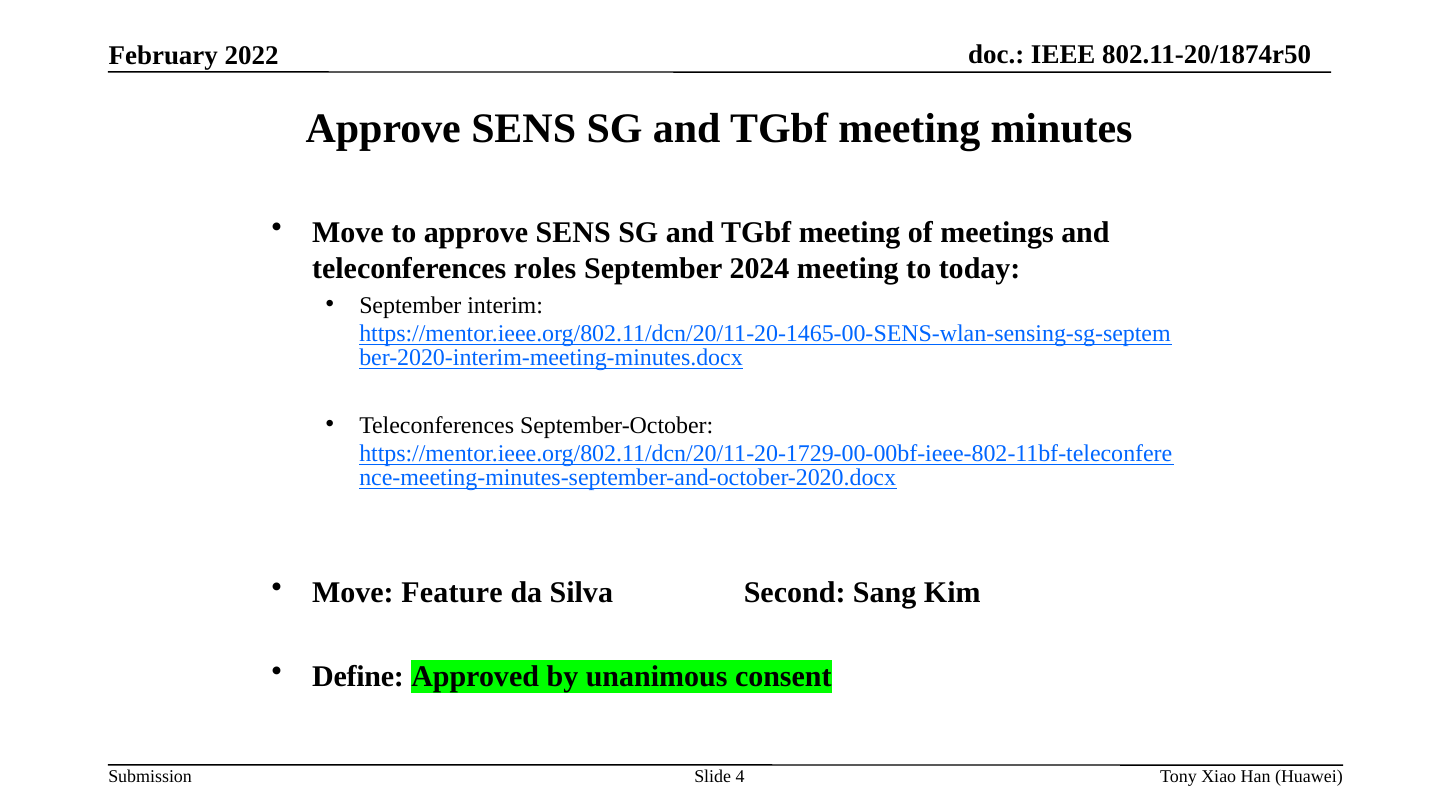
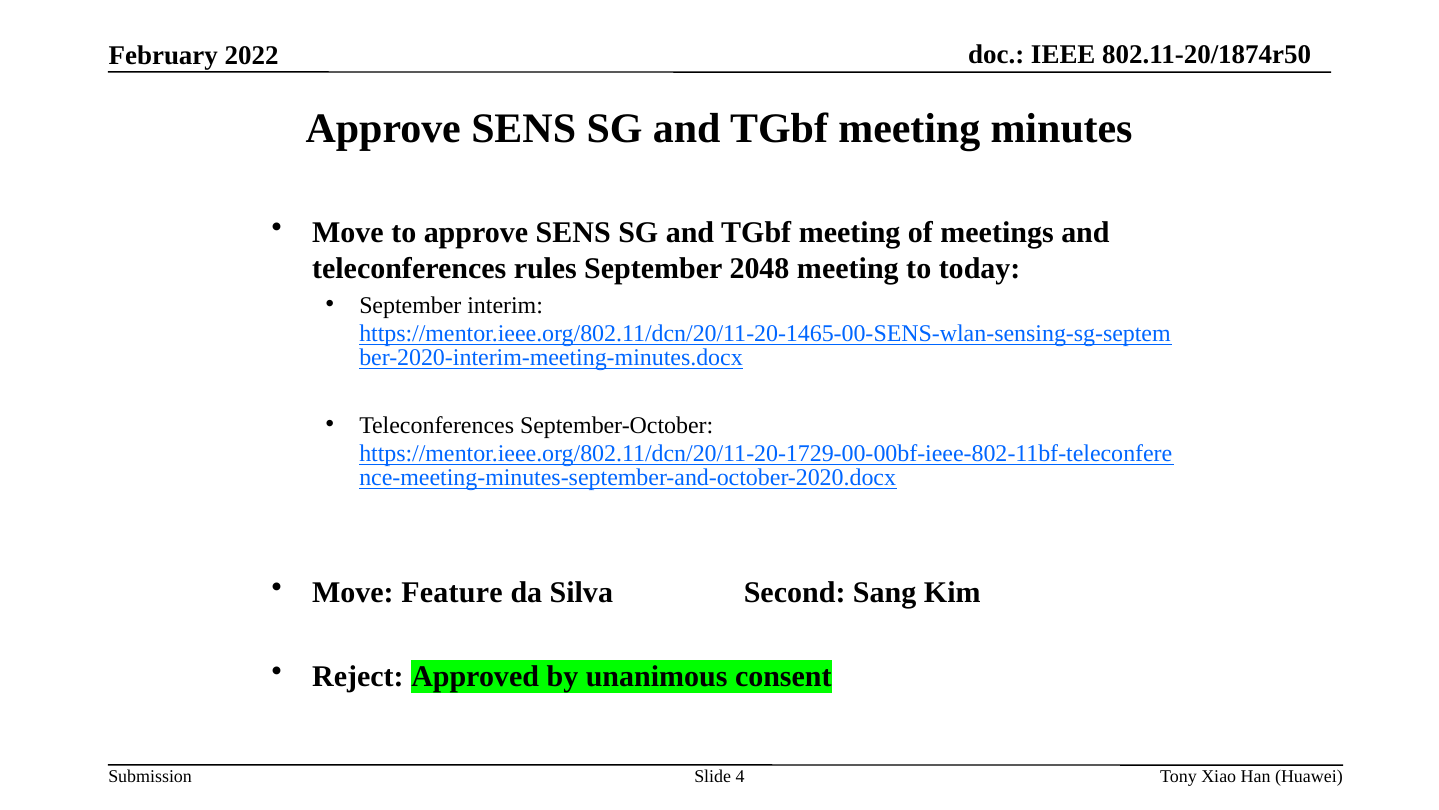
roles: roles -> rules (545, 268)
2024: 2024 -> 2048 (760, 268)
Define: Define -> Reject (358, 676)
